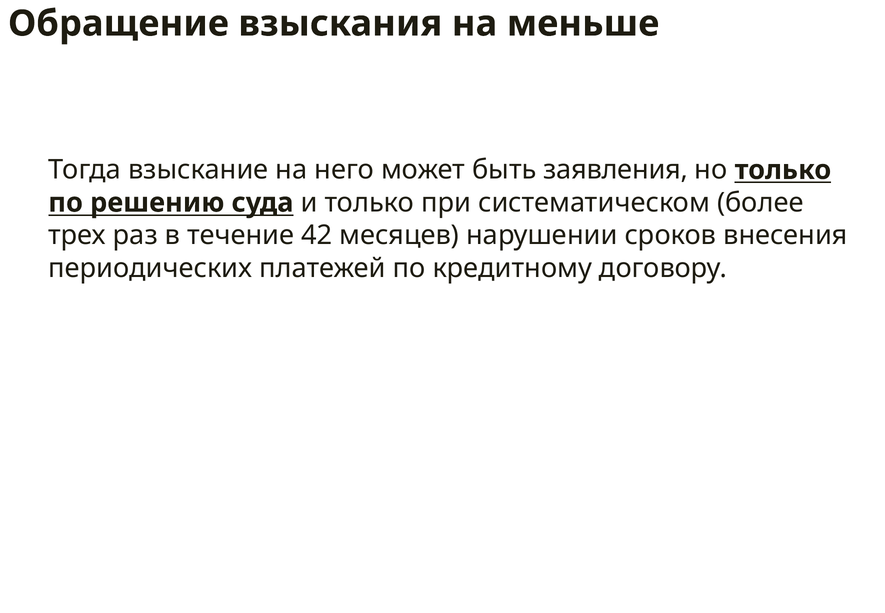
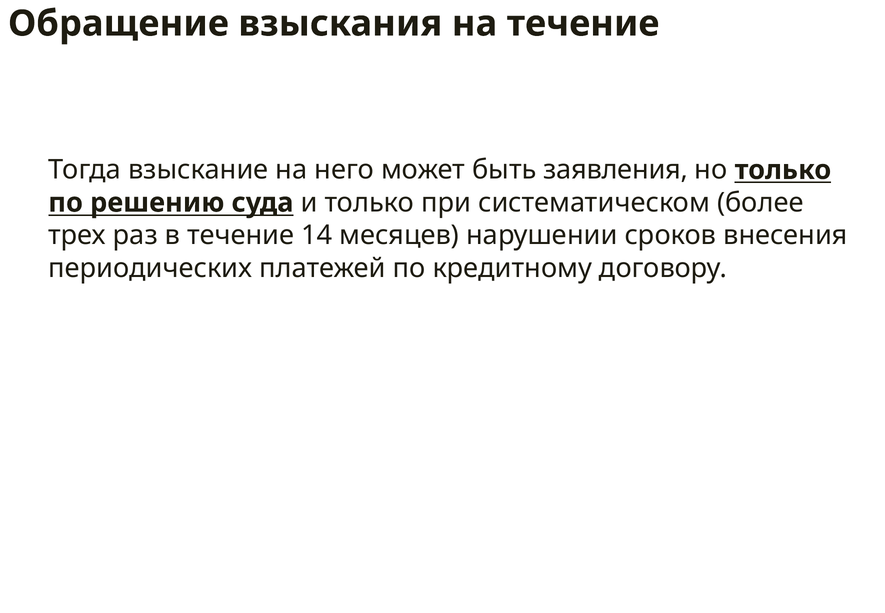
на меньше: меньше -> течение (583, 24)
42: 42 -> 14 (317, 235)
